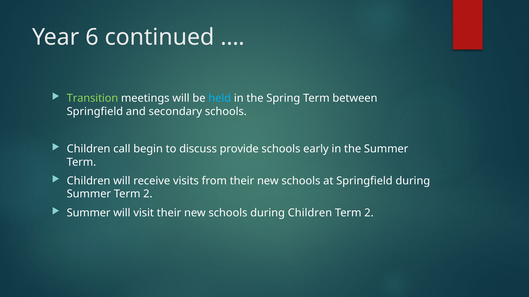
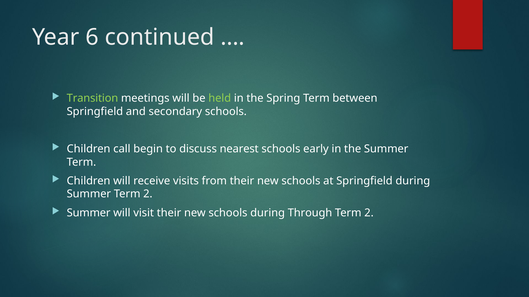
held colour: light blue -> light green (220, 98)
provide: provide -> nearest (239, 149)
during Children: Children -> Through (310, 213)
